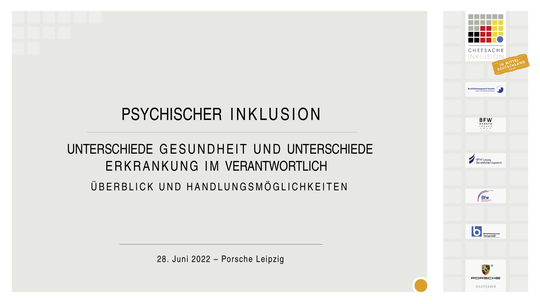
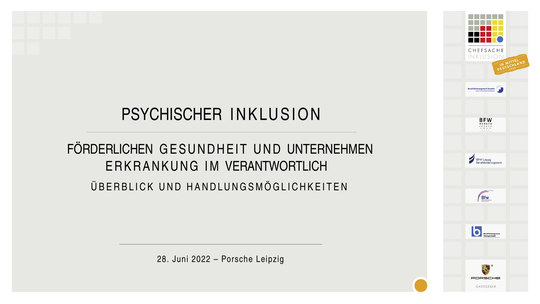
UNTERSCHIEDE: UNTERSCHIEDE -> FÖRDERLICHEN (110, 149)
UND UNTERSCHIEDE: UNTERSCHIEDE -> UNTERNEHMEN (330, 149)
